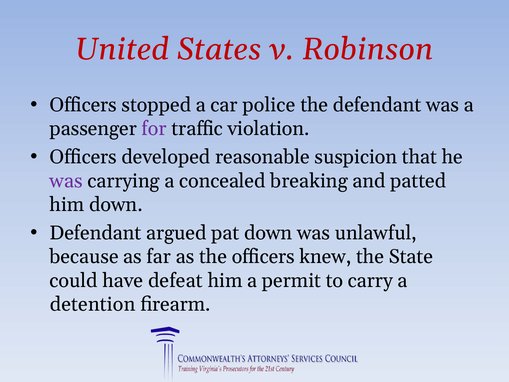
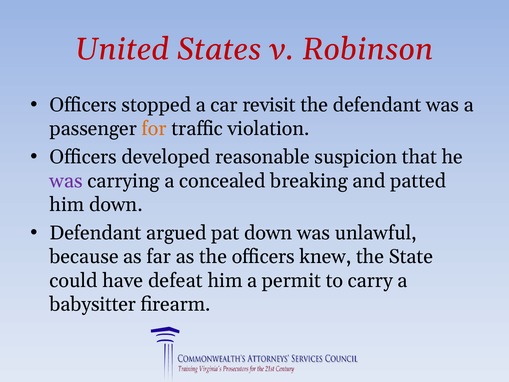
police: police -> revisit (269, 105)
for colour: purple -> orange (154, 129)
detention: detention -> babysitter (93, 304)
